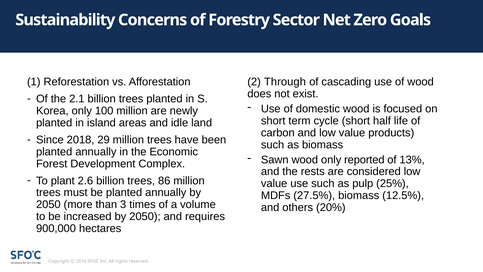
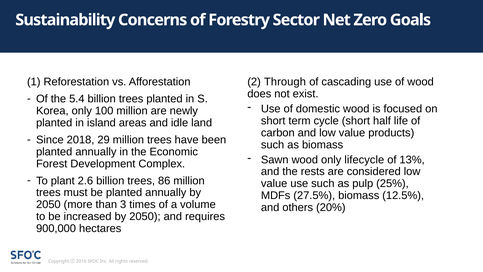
2.1: 2.1 -> 5.4 (77, 99)
reported: reported -> lifecycle (364, 160)
